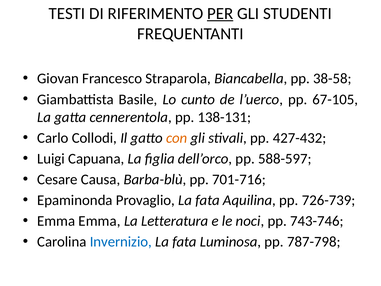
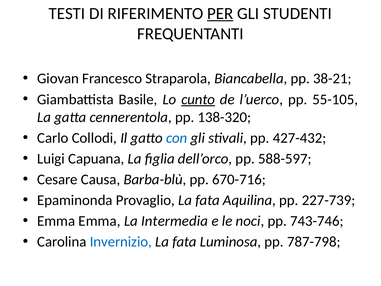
38-58: 38-58 -> 38-21 (332, 79)
cunto underline: none -> present (198, 99)
67-105: 67-105 -> 55-105 (335, 99)
138-131: 138-131 -> 138-320 (224, 117)
con colour: orange -> blue (177, 138)
701-716: 701-716 -> 670-716 (239, 179)
726-739: 726-739 -> 227-739 (329, 200)
Letteratura: Letteratura -> Intermedia (175, 221)
